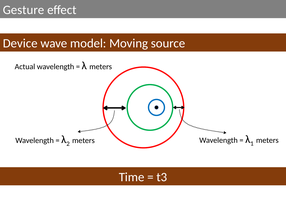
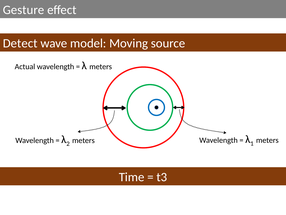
Device: Device -> Detect (20, 43)
